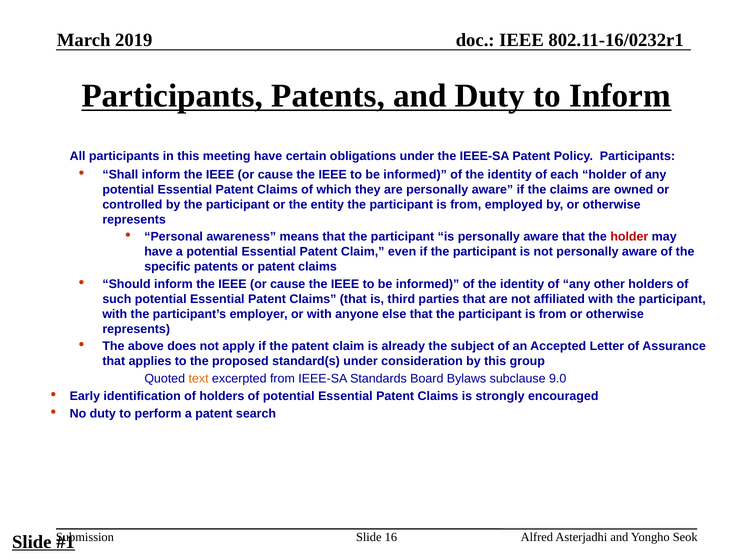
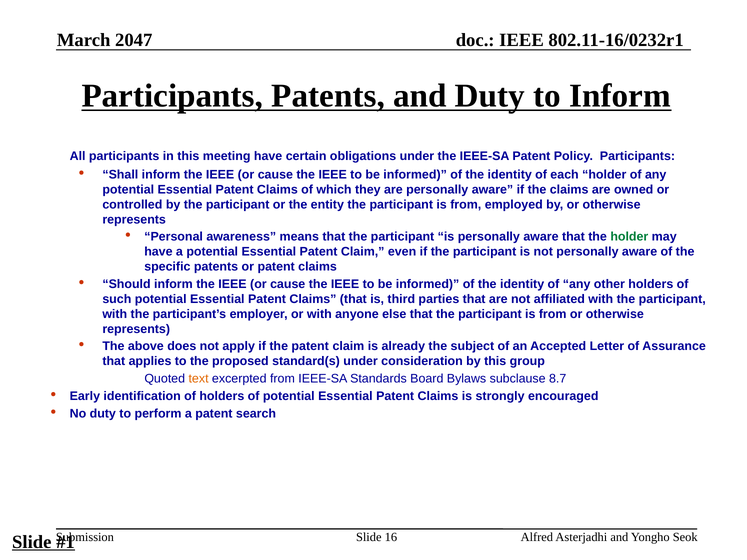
2019: 2019 -> 2047 (134, 40)
holder colour: red -> green (629, 237)
9.0: 9.0 -> 8.7 (558, 379)
